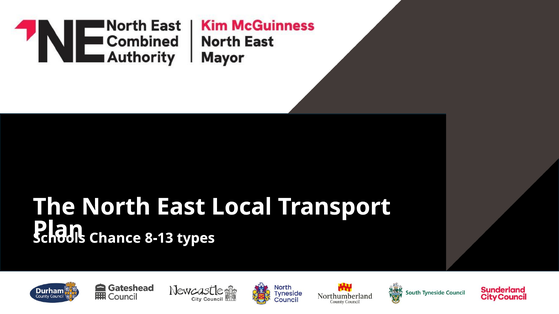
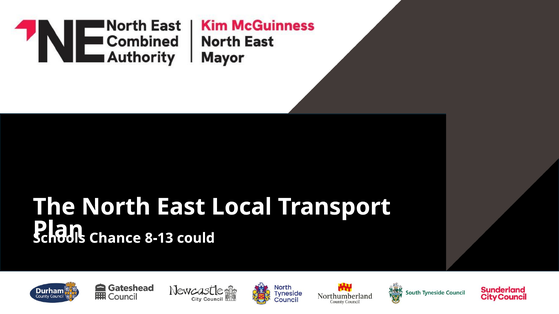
types: types -> could (196, 238)
